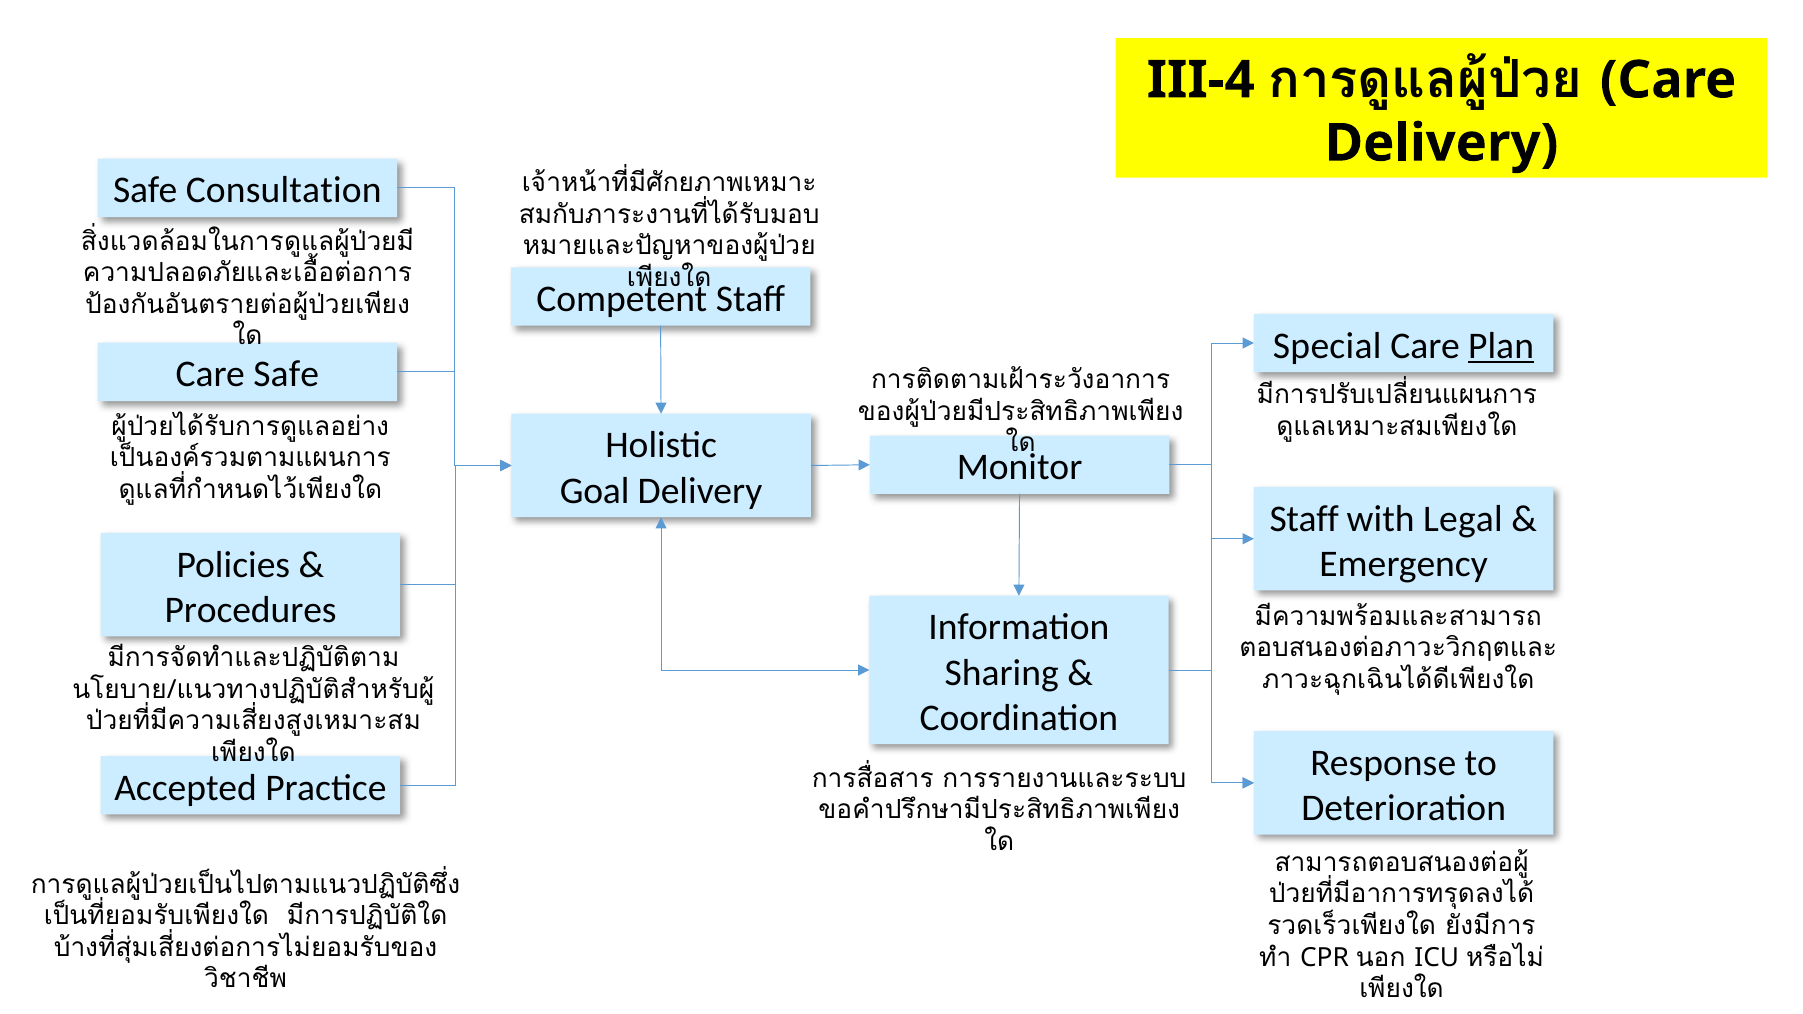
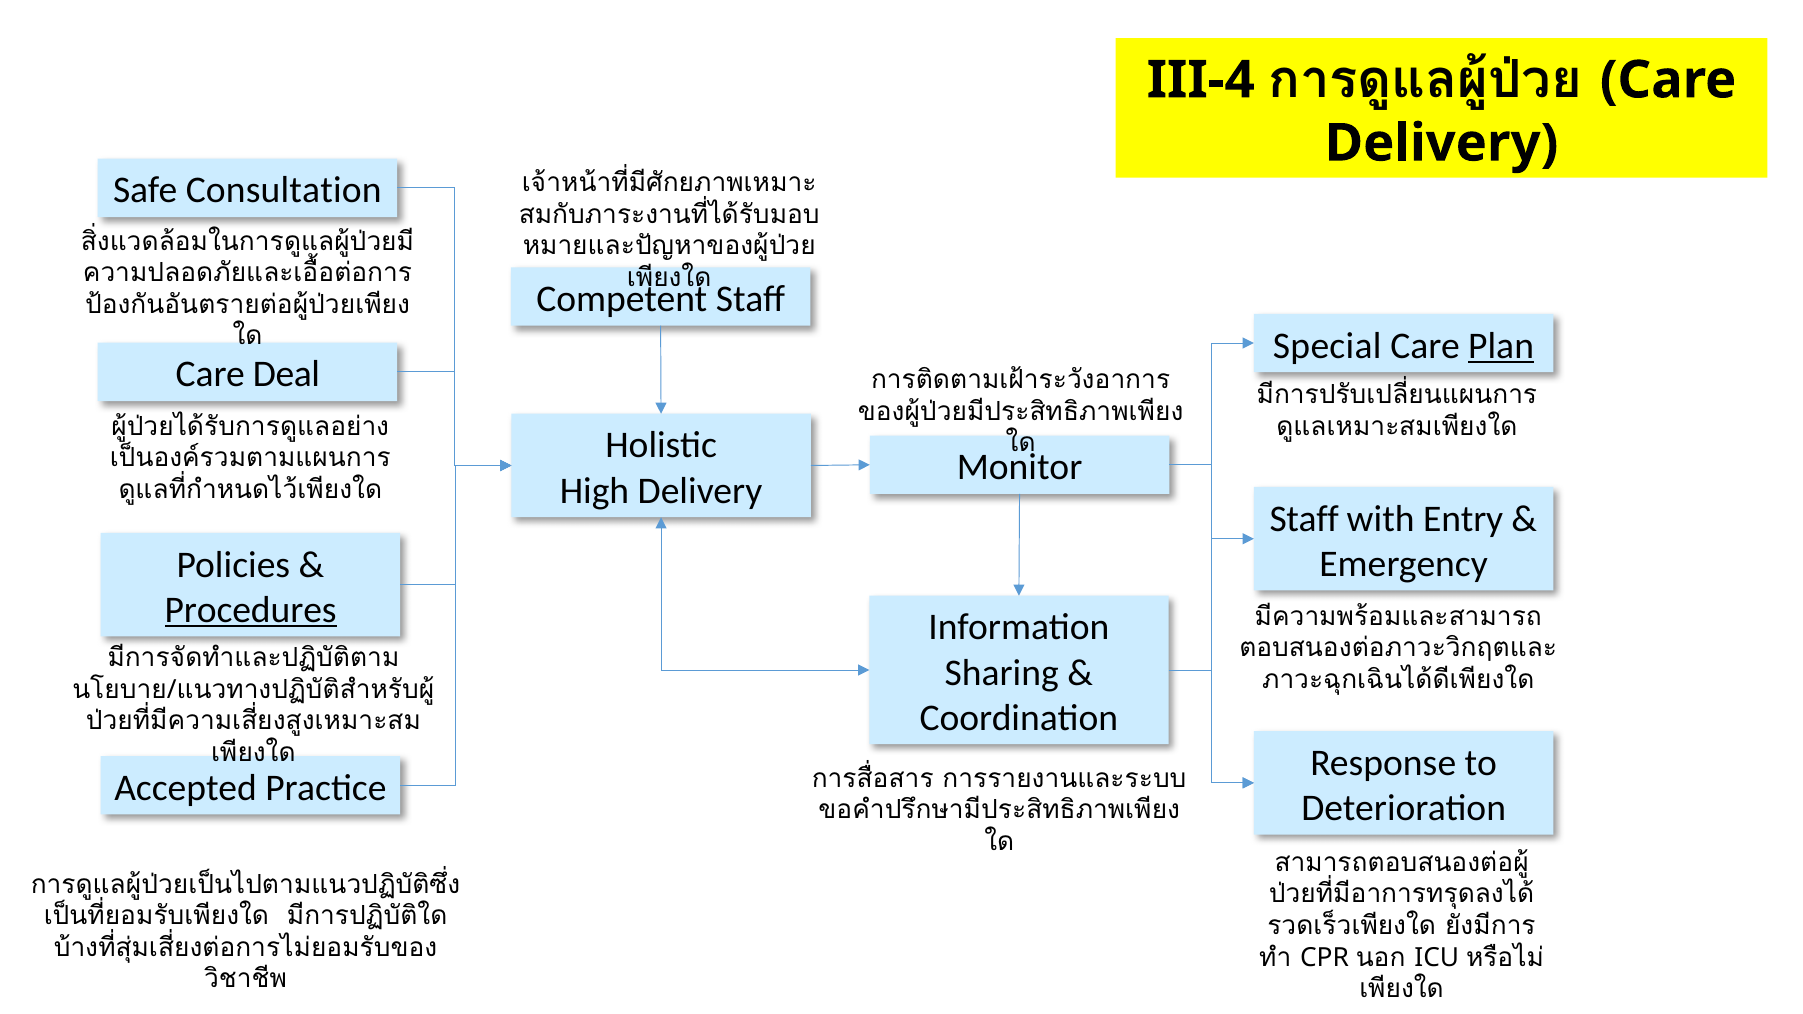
Care Safe: Safe -> Deal (286, 375)
Goal: Goal -> High (594, 491)
Legal: Legal -> Entry (1463, 519)
Procedures underline: none -> present (251, 610)
